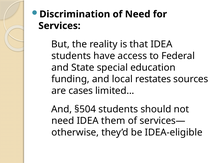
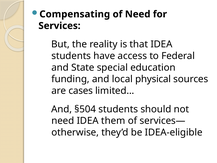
Discrimination: Discrimination -> Compensating (75, 14)
restates: restates -> physical (153, 79)
